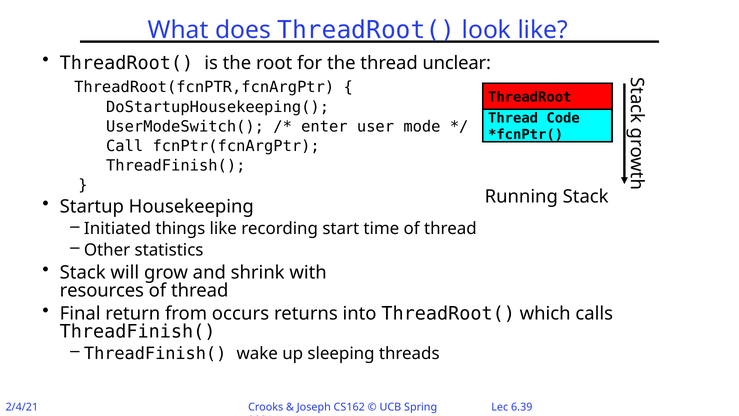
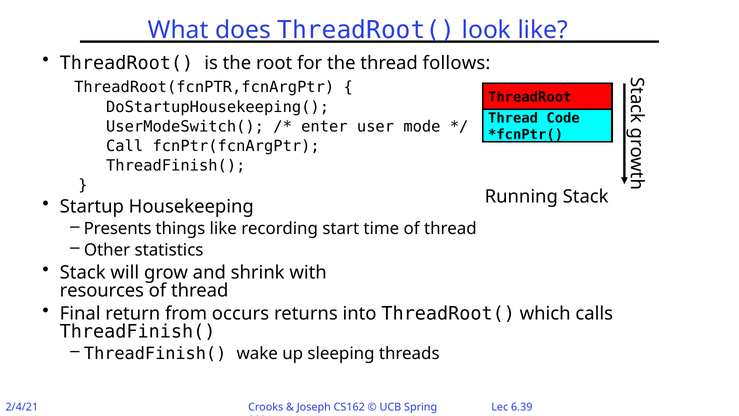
unclear: unclear -> follows (457, 63)
Initiated: Initiated -> Presents (118, 229)
